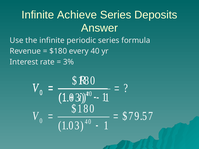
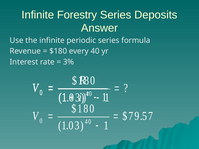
Achieve: Achieve -> Forestry (77, 15)
